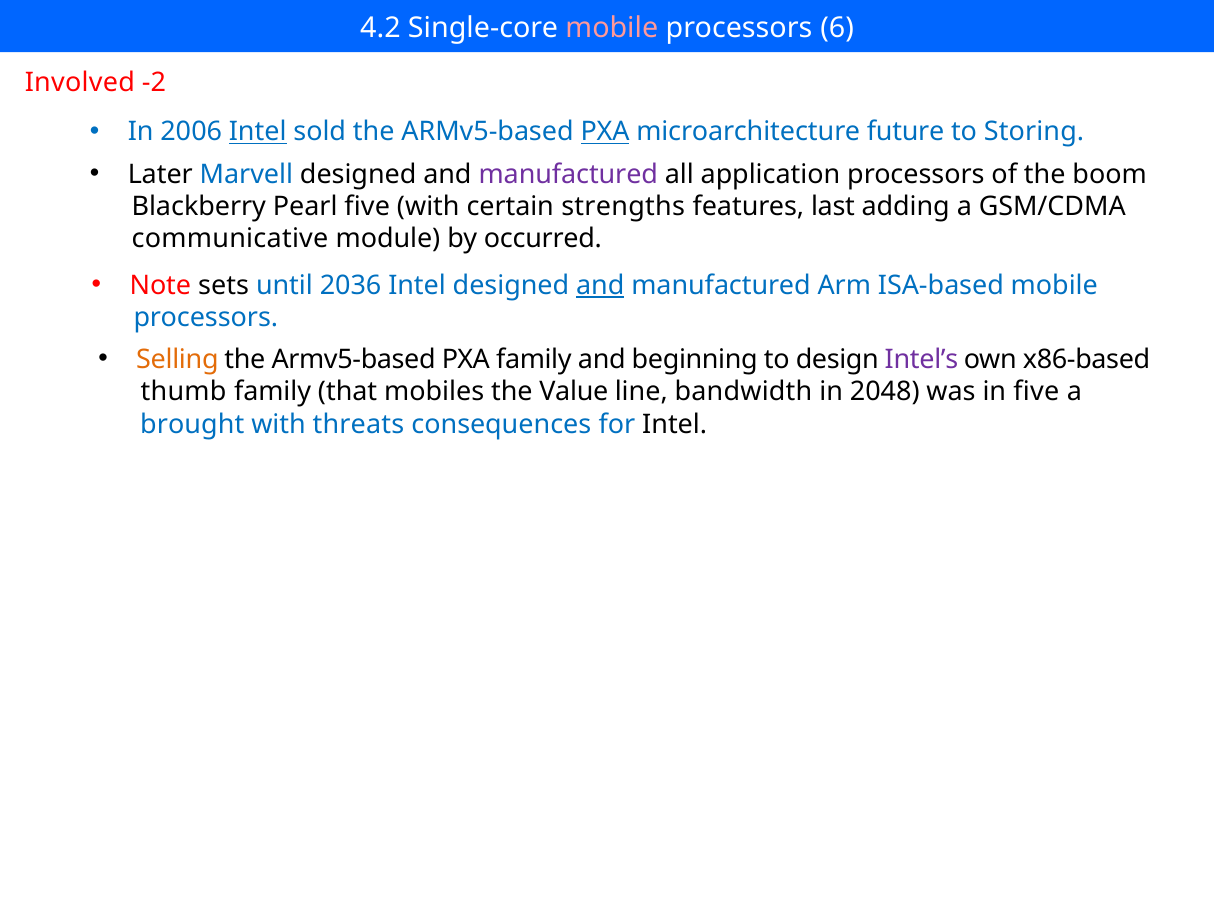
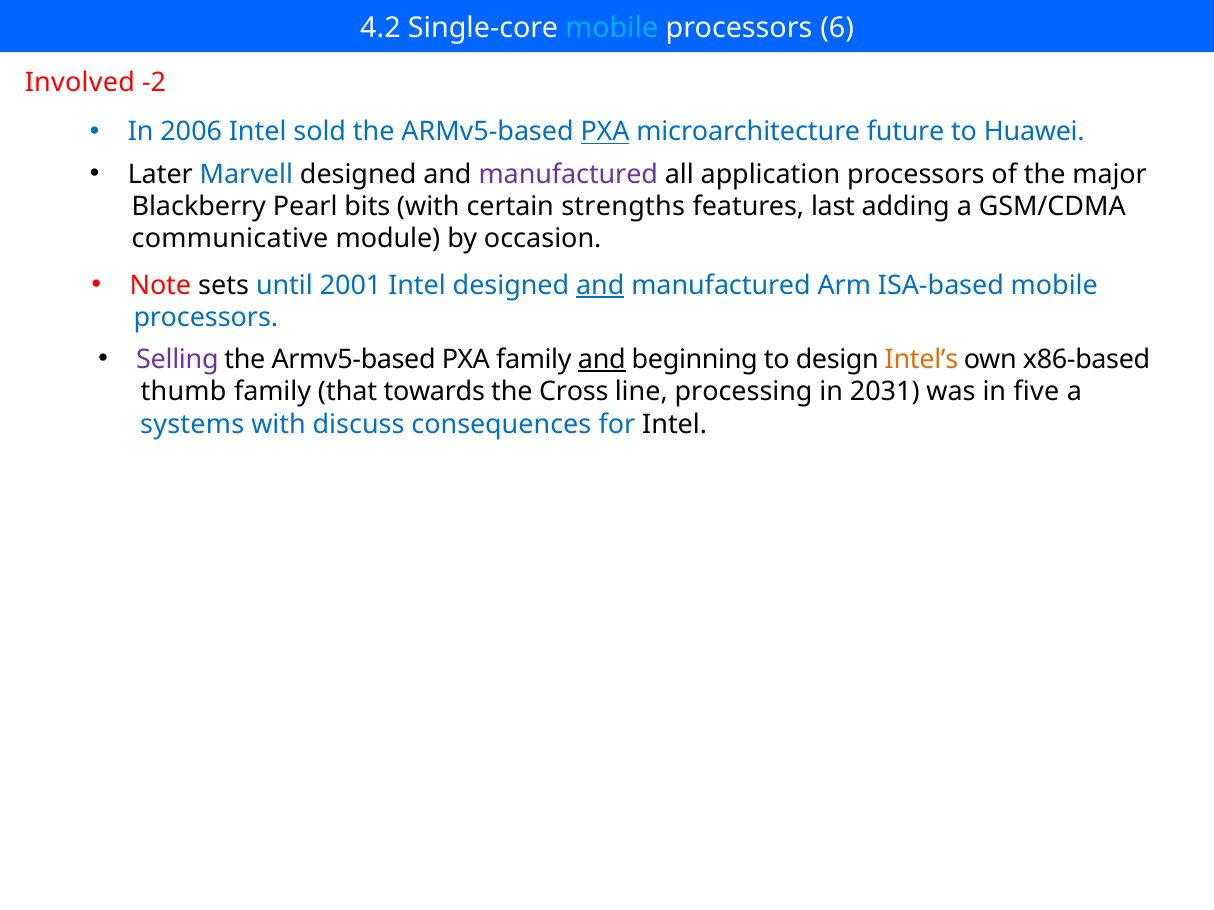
mobile colour: pink -> light blue (612, 28)
Intel underline: present -> none (258, 132)
Storing: Storing -> Huawei (1034, 132)
boom: boom -> major (1110, 174)
Pearl five: five -> bits (367, 207)
occurred: occurred -> occasion (543, 239)
2036: 2036 -> 2001 (351, 285)
Selling colour: orange -> purple (177, 360)
and underline: none -> present (602, 360)
Intel’s colour: purple -> orange (921, 360)
mobiles: mobiles -> towards (434, 392)
Value: Value -> Cross (574, 392)
bandwidth: bandwidth -> processing (744, 392)
2048: 2048 -> 2031 (885, 392)
brought: brought -> systems (192, 425)
threats: threats -> discuss (359, 425)
